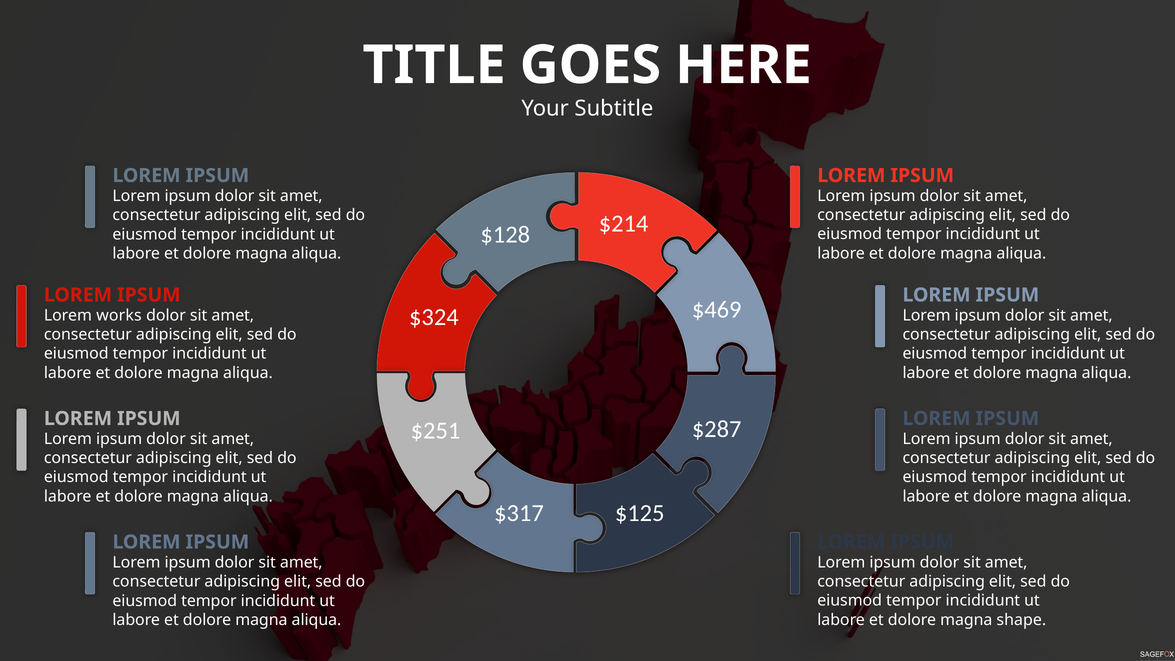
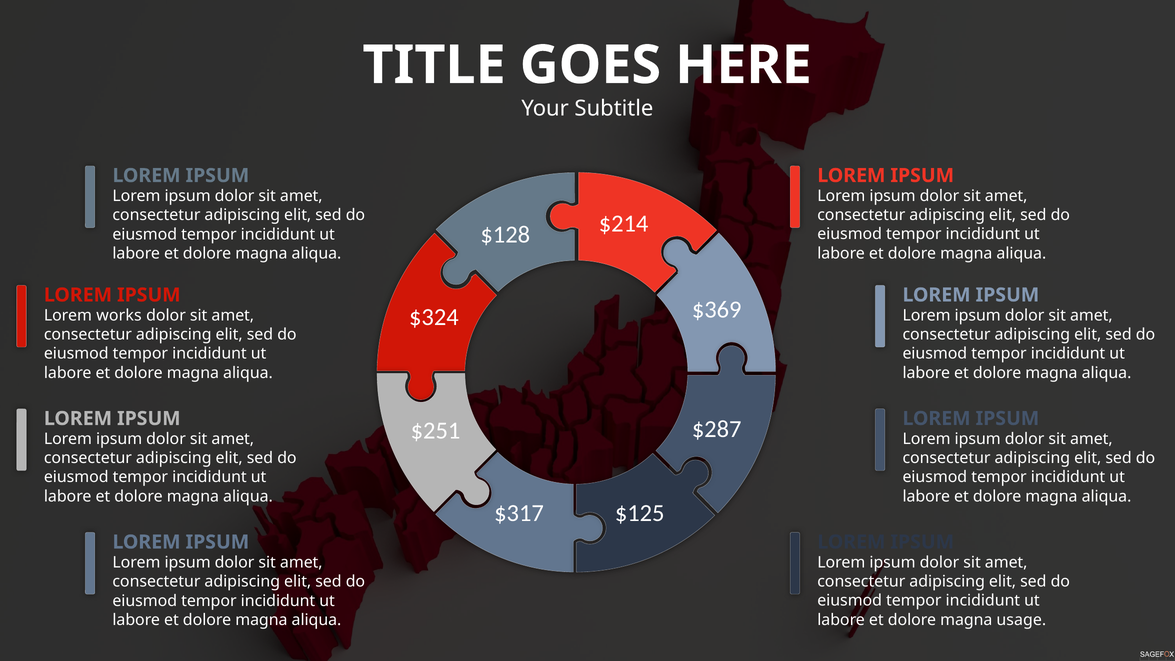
$469: $469 -> $369 (717, 310)
shape: shape -> usage (1021, 620)
